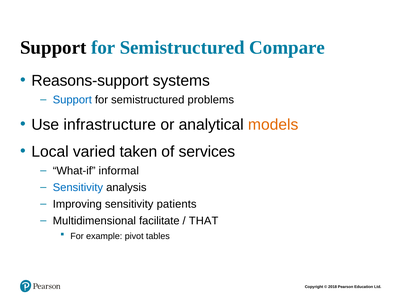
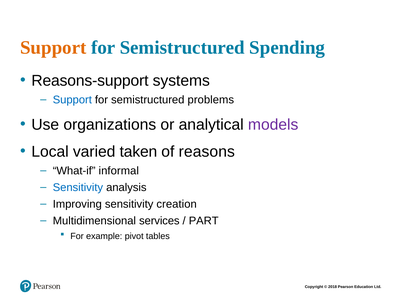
Support colour: black -> orange (53, 48)
Compare: Compare -> Spending (287, 48)
infrastructure: infrastructure -> organizations (110, 125)
models colour: orange -> purple (273, 125)
services: services -> reasons (207, 152)
patients: patients -> creation (177, 205)
facilitate: facilitate -> services (159, 221)
THAT: THAT -> PART (204, 221)
